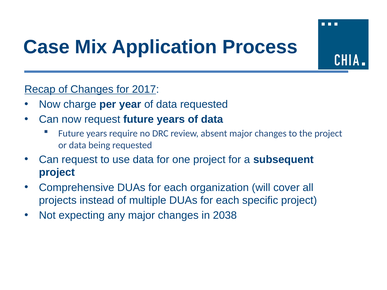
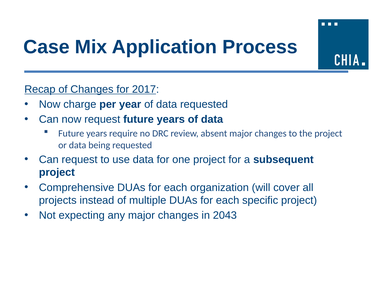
2038: 2038 -> 2043 (225, 216)
